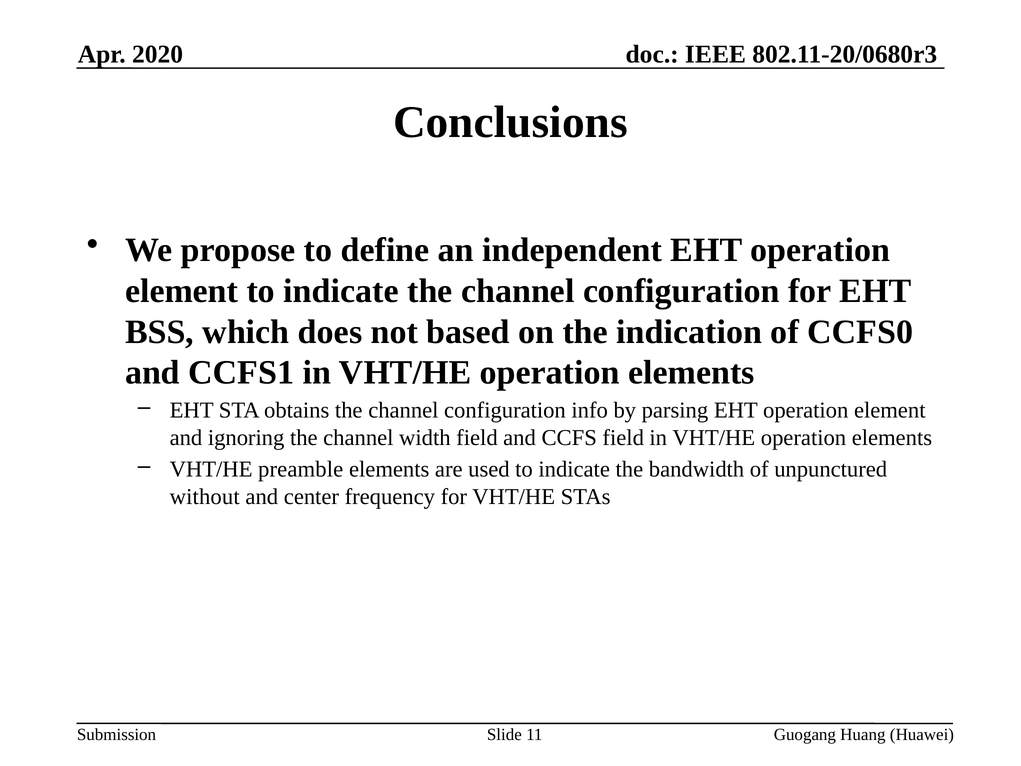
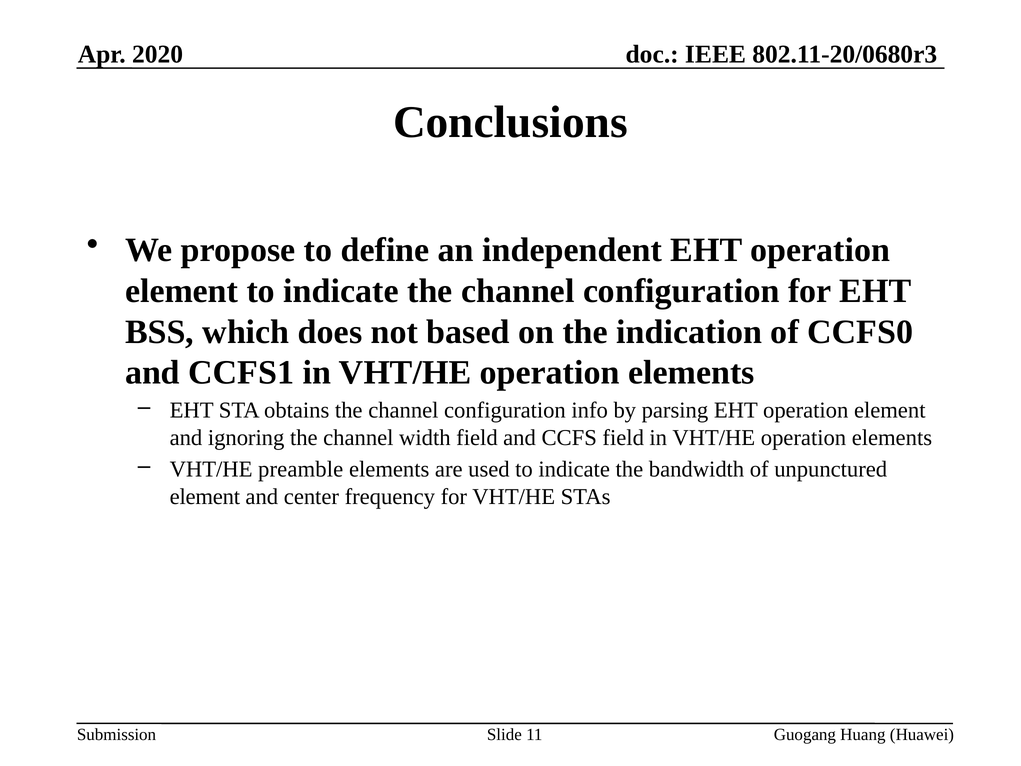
without: without -> element (205, 497)
